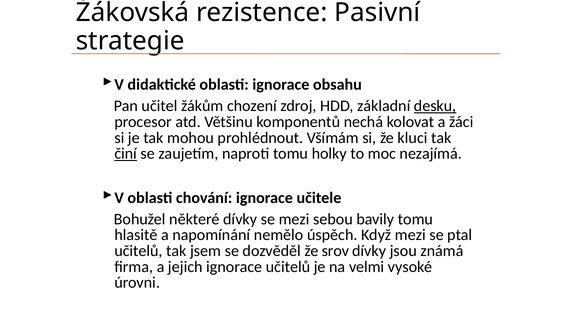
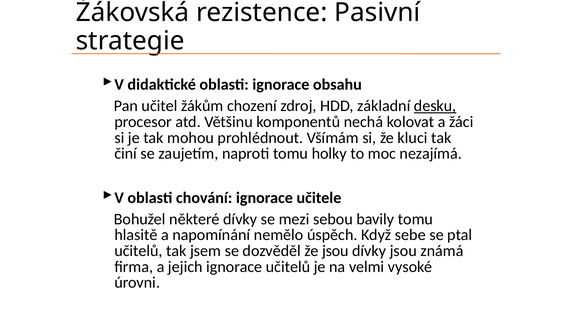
činí underline: present -> none (126, 153)
Když mezi: mezi -> sebe (410, 235)
že srov: srov -> jsou (335, 251)
